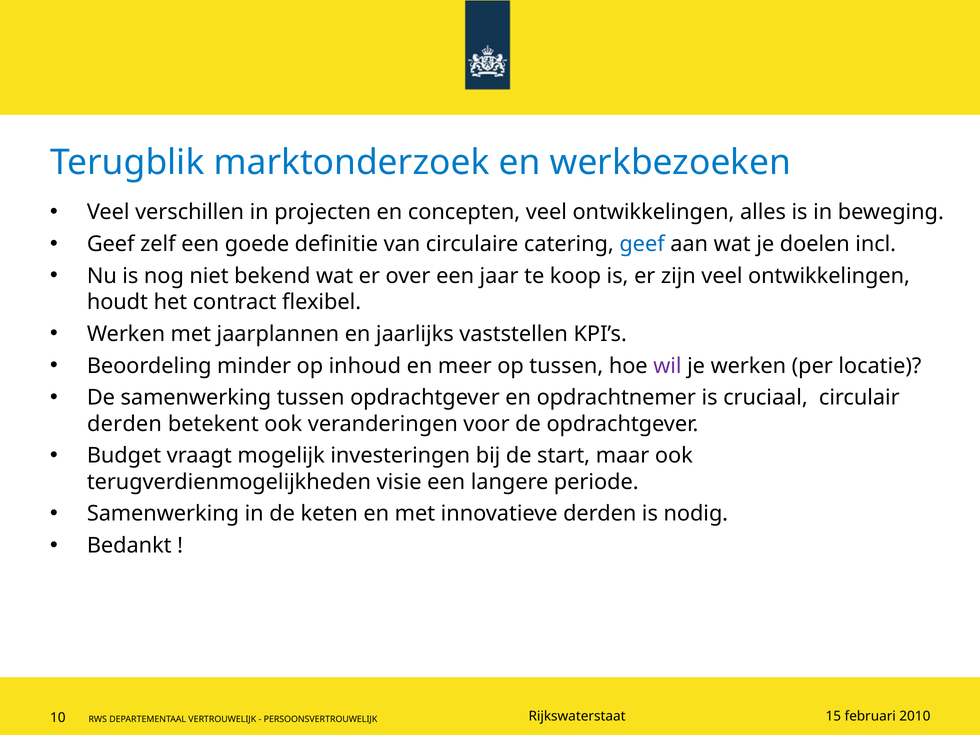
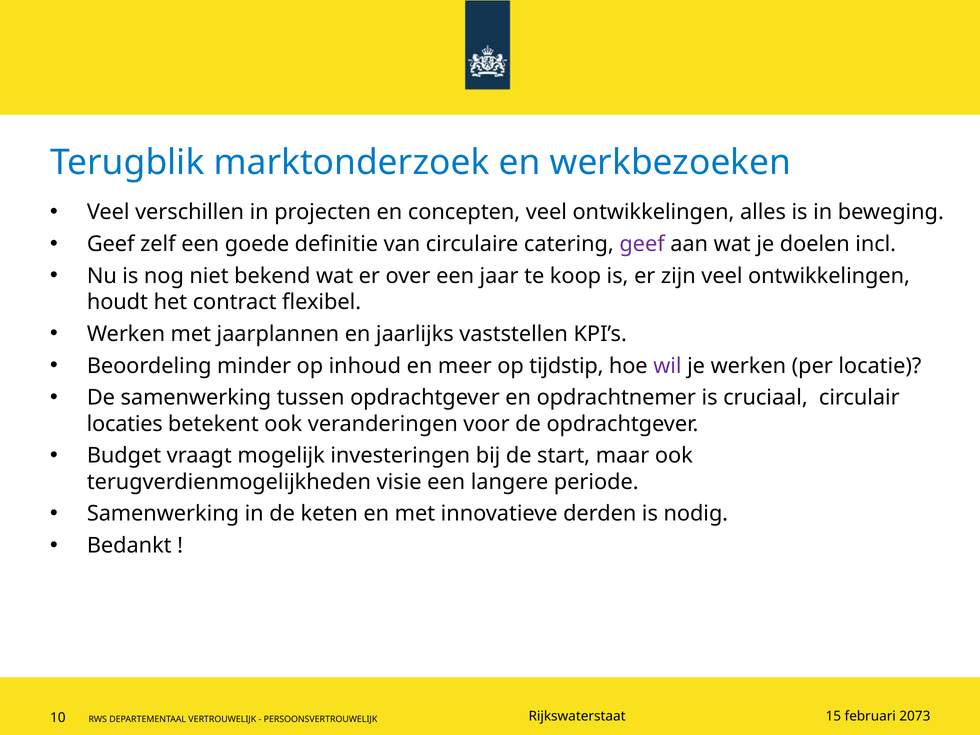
geef colour: blue -> purple (642, 244)
op tussen: tussen -> tijdstip (566, 366)
derden: derden -> locaties (125, 424)
2010: 2010 -> 2073 (915, 716)
